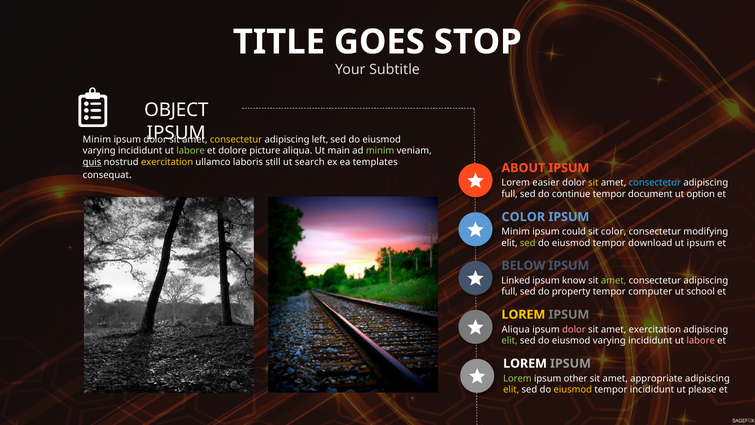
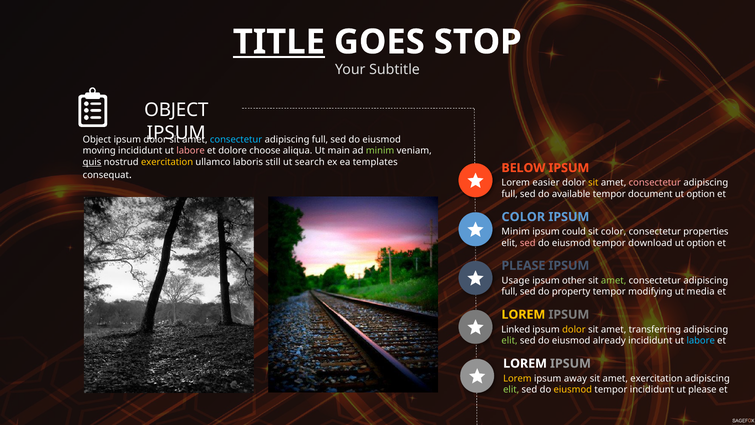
TITLE underline: none -> present (279, 42)
Minim: Minim -> Object (97, 139)
consectetur colour: yellow -> light blue (236, 139)
left: left -> full (320, 139)
varying: varying -> moving (99, 151)
labore colour: light green -> pink (191, 151)
picture: picture -> choose (265, 151)
ABOUT: ABOUT -> BELOW (523, 168)
consectetur colour: light blue -> pink (655, 183)
continue: continue -> available (571, 194)
modifying: modifying -> properties (706, 232)
sed colour: light green -> pink (528, 243)
ipsum: ipsum -> option (701, 243)
BELOW: BELOW -> PLEASE (523, 265)
Linked: Linked -> Usage (516, 280)
know: know -> other (574, 280)
computer: computer -> modifying (650, 292)
school: school -> media (701, 292)
Aliqua: Aliqua -> Linked (516, 329)
dolor colour: pink -> yellow (574, 329)
amet exercitation: exercitation -> transferring (655, 329)
varying: varying -> already (609, 341)
labore colour: pink -> light blue (701, 341)
Lorem colour: light green -> yellow (517, 378)
other: other -> away (576, 378)
amet appropriate: appropriate -> exercitation (656, 378)
elit colour: yellow -> light green (511, 389)
